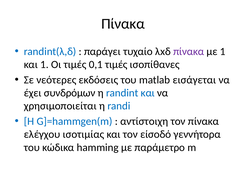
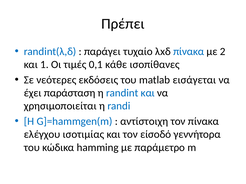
Πίνακα: Πίνακα -> Πρέπει (123, 24)
πίνακα colour: purple -> blue (189, 52)
με 1: 1 -> 2 (223, 52)
0,1 τιμές: τιμές -> κάθε (116, 65)
συνδρόμων: συνδρόμων -> παράσταση (70, 93)
